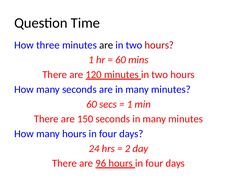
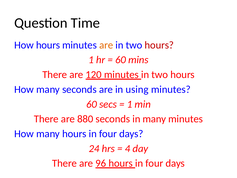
How three: three -> hours (48, 45)
are colour: black -> orange (106, 45)
are in many: many -> using (137, 89)
150: 150 -> 880 (85, 119)
2: 2 -> 4 (128, 148)
